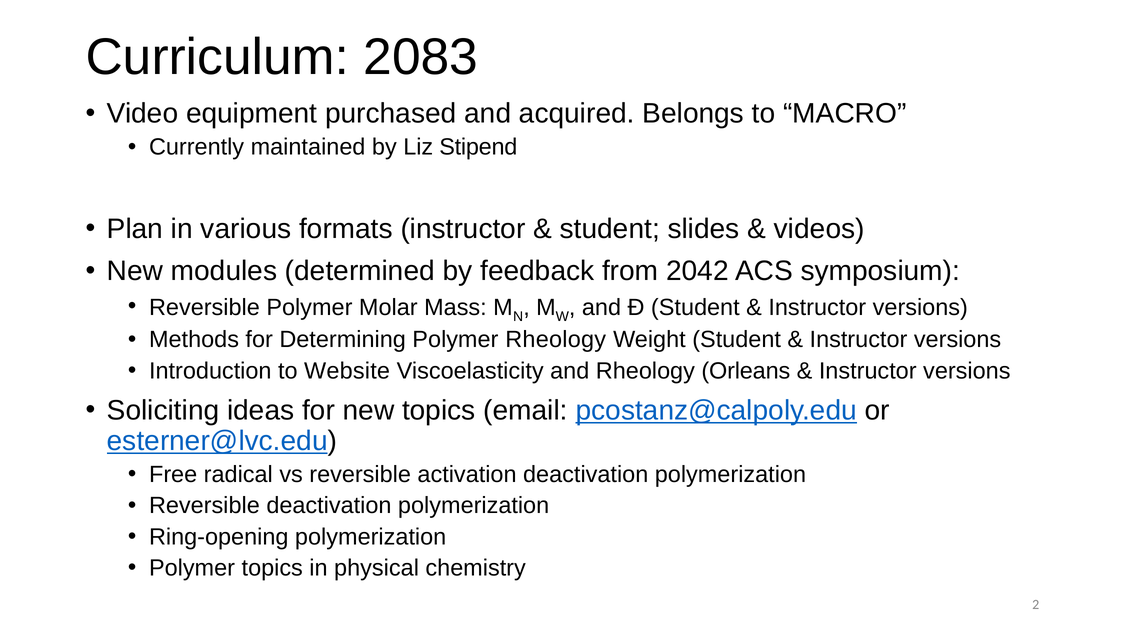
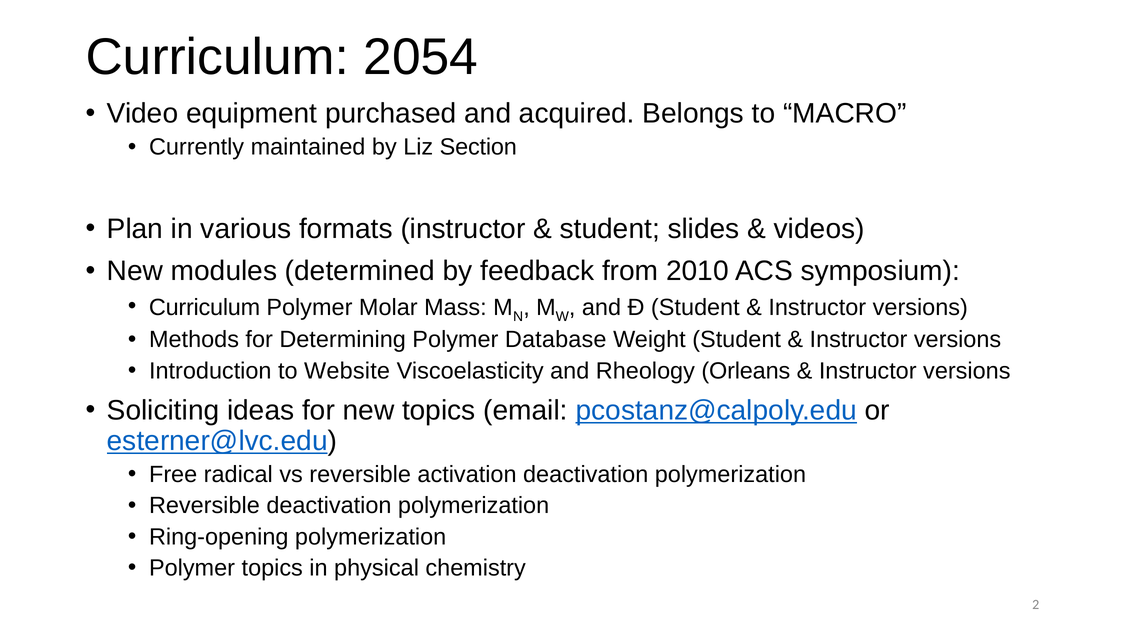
2083: 2083 -> 2054 (421, 57)
Stipend: Stipend -> Section (478, 147)
2042: 2042 -> 2010 (697, 271)
Reversible: Reversible -> Curriculum (205, 308)
Polymer Rheology: Rheology -> Database (556, 340)
